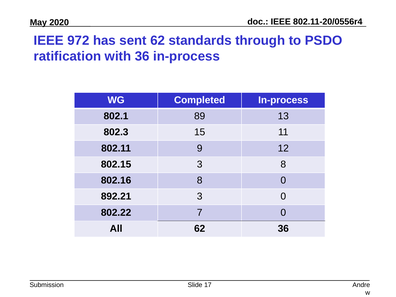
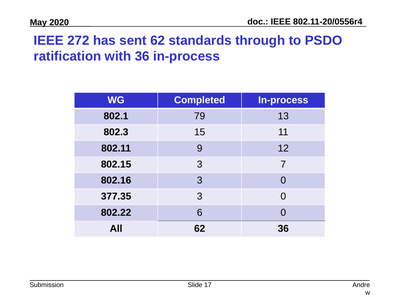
972: 972 -> 272 (78, 41)
89: 89 -> 79 (200, 116)
3 8: 8 -> 7 (283, 164)
802.16 8: 8 -> 3 (200, 180)
892.21: 892.21 -> 377.35 (116, 196)
7: 7 -> 6 (200, 213)
